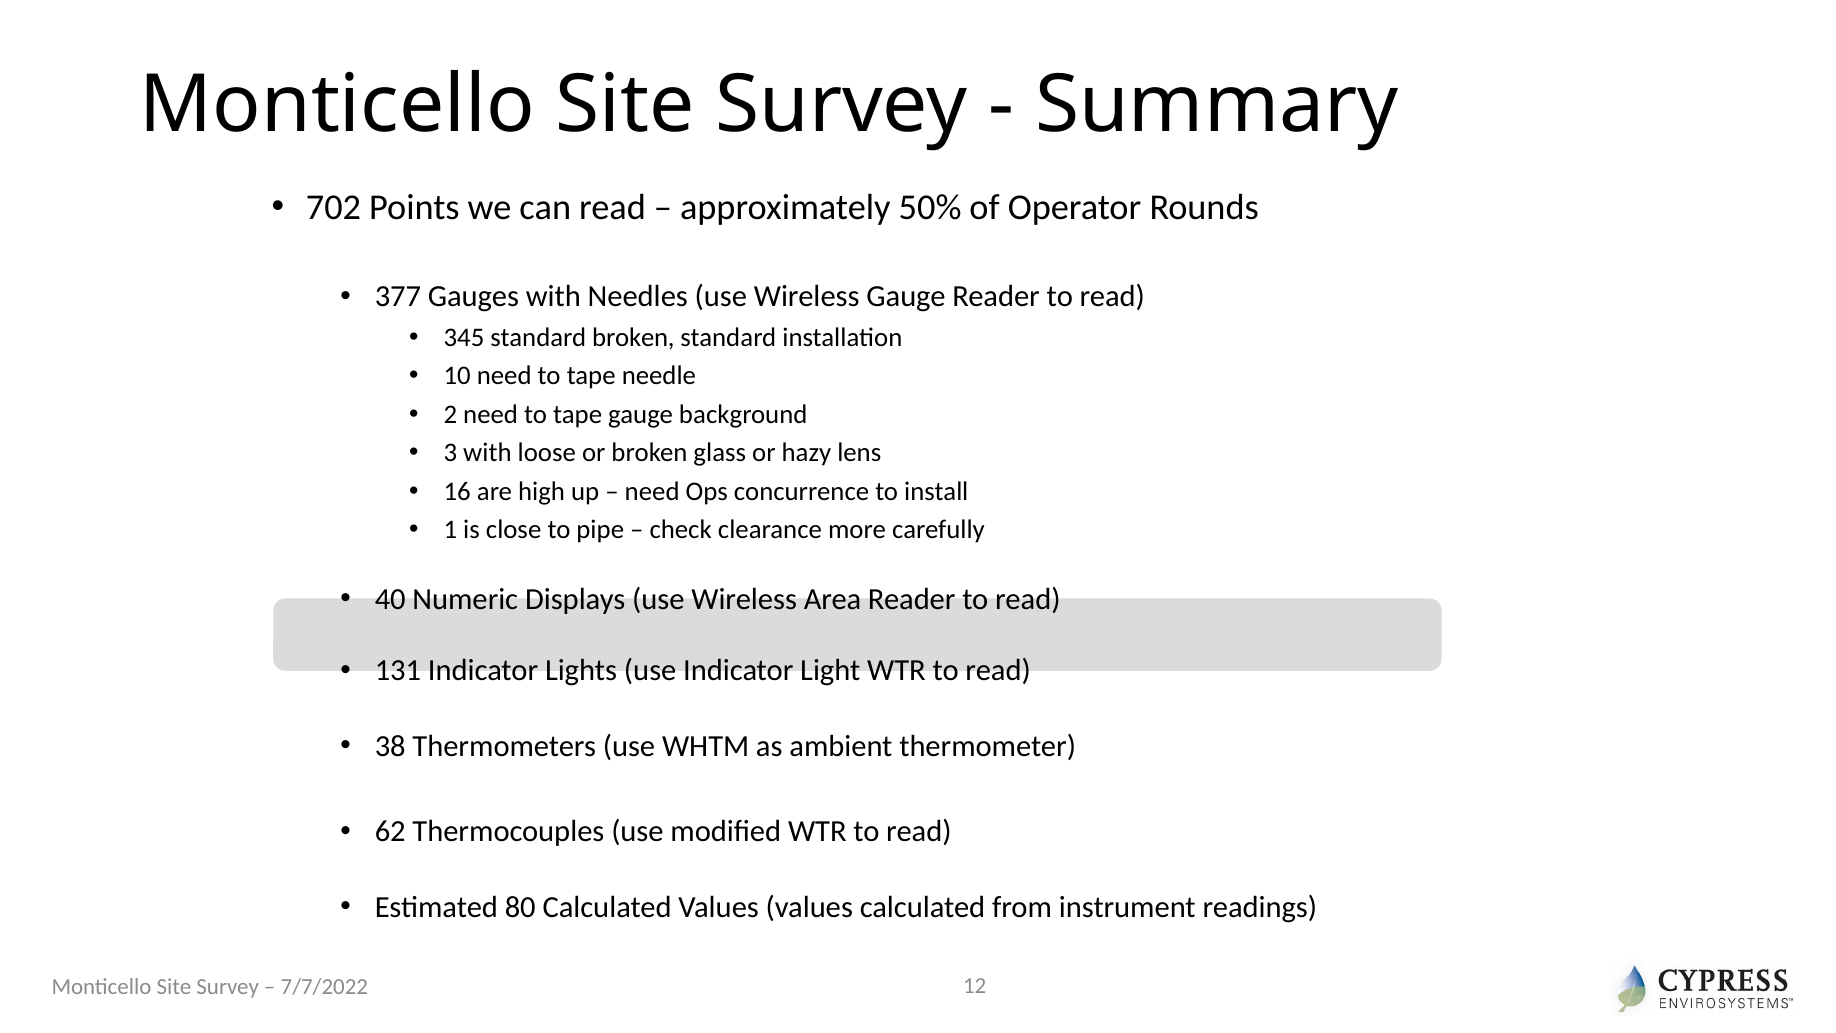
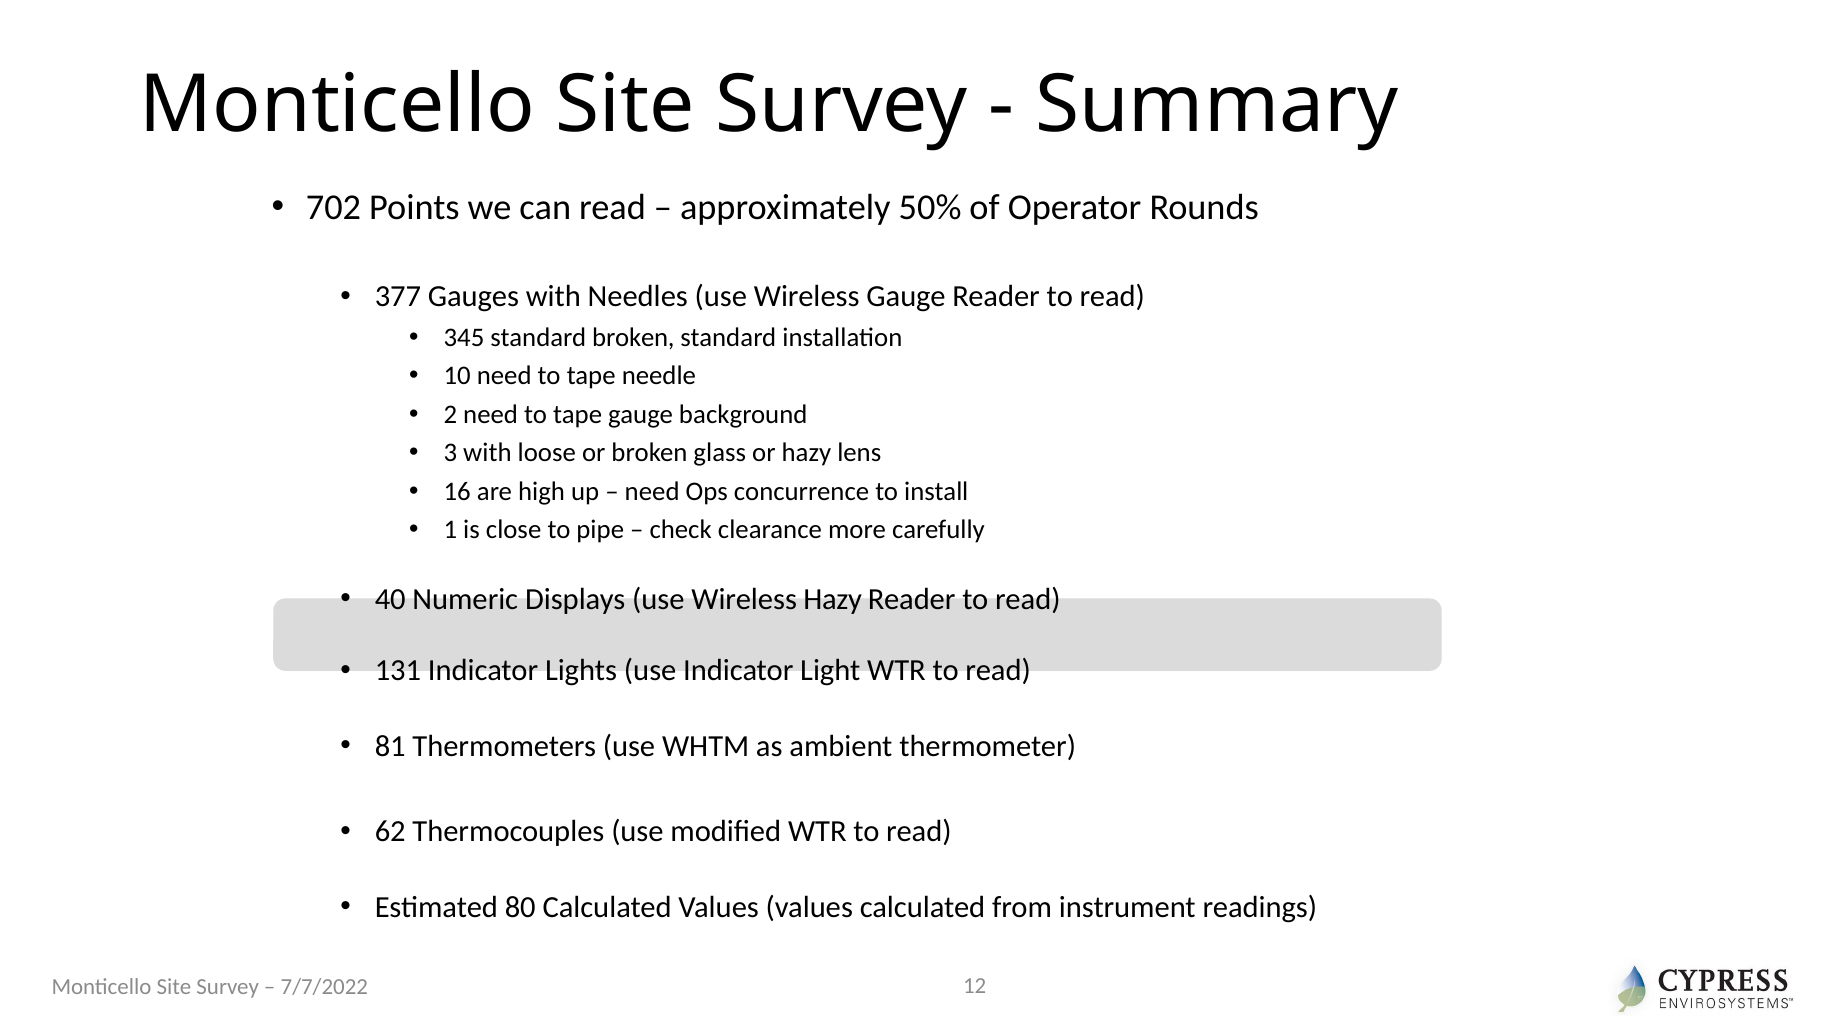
Wireless Area: Area -> Hazy (833, 599)
38: 38 -> 81 (390, 746)
